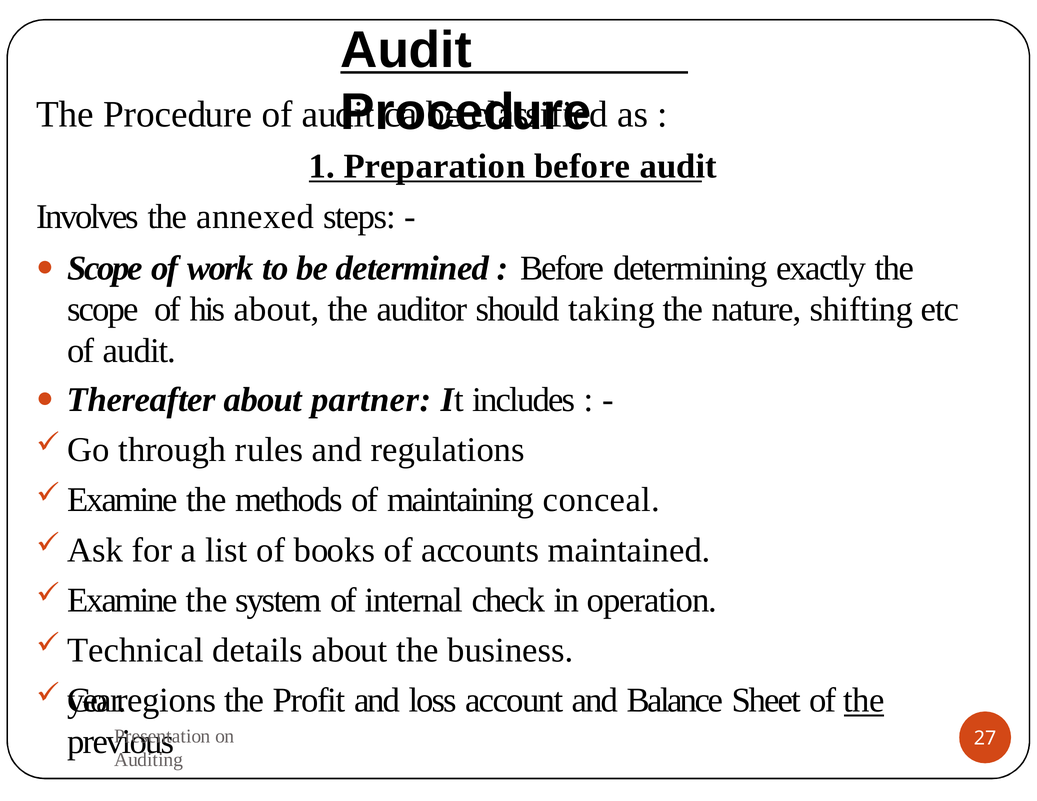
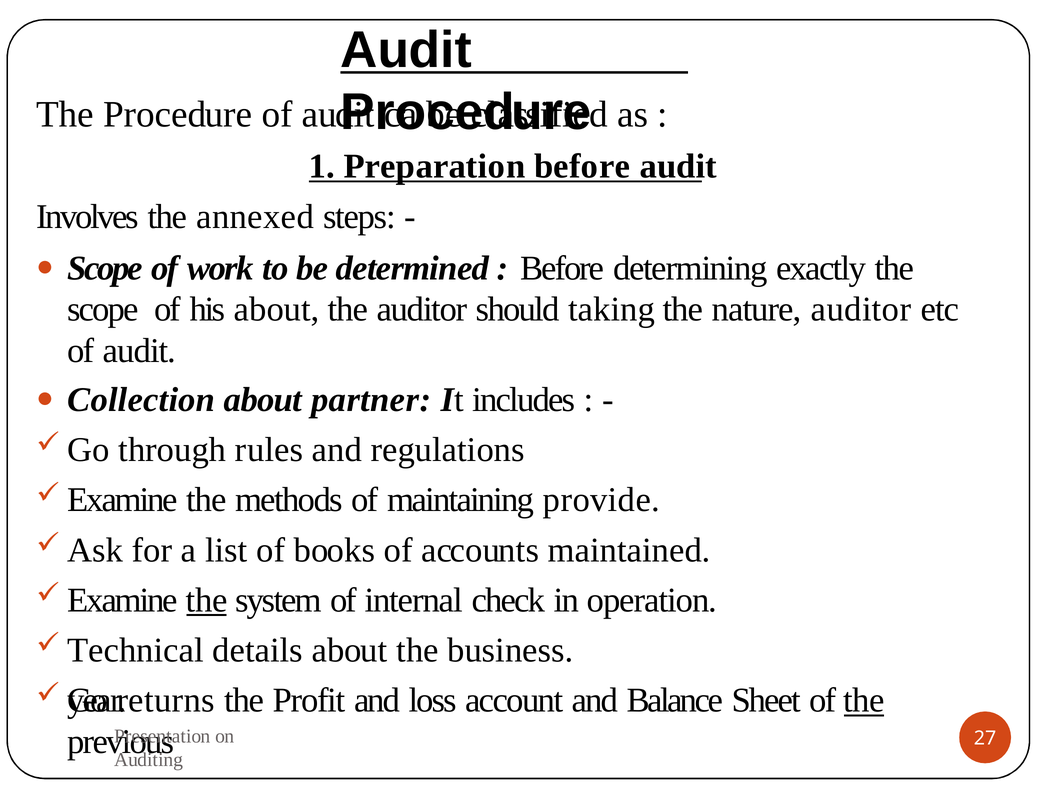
nature shifting: shifting -> auditor (861, 310)
Thereafter: Thereafter -> Collection (141, 400)
conceal: conceal -> provide (601, 500)
the underline: none -> present (207, 600)
regions: regions -> returns (166, 701)
